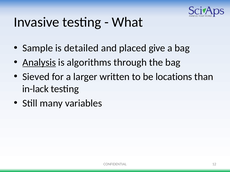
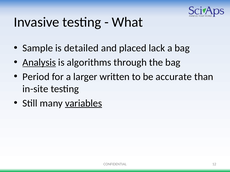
give: give -> lack (157, 48)
Sieved: Sieved -> Period (36, 77)
locations: locations -> accurate (174, 77)
in-lack: in-lack -> in-site (35, 89)
variables underline: none -> present (84, 103)
